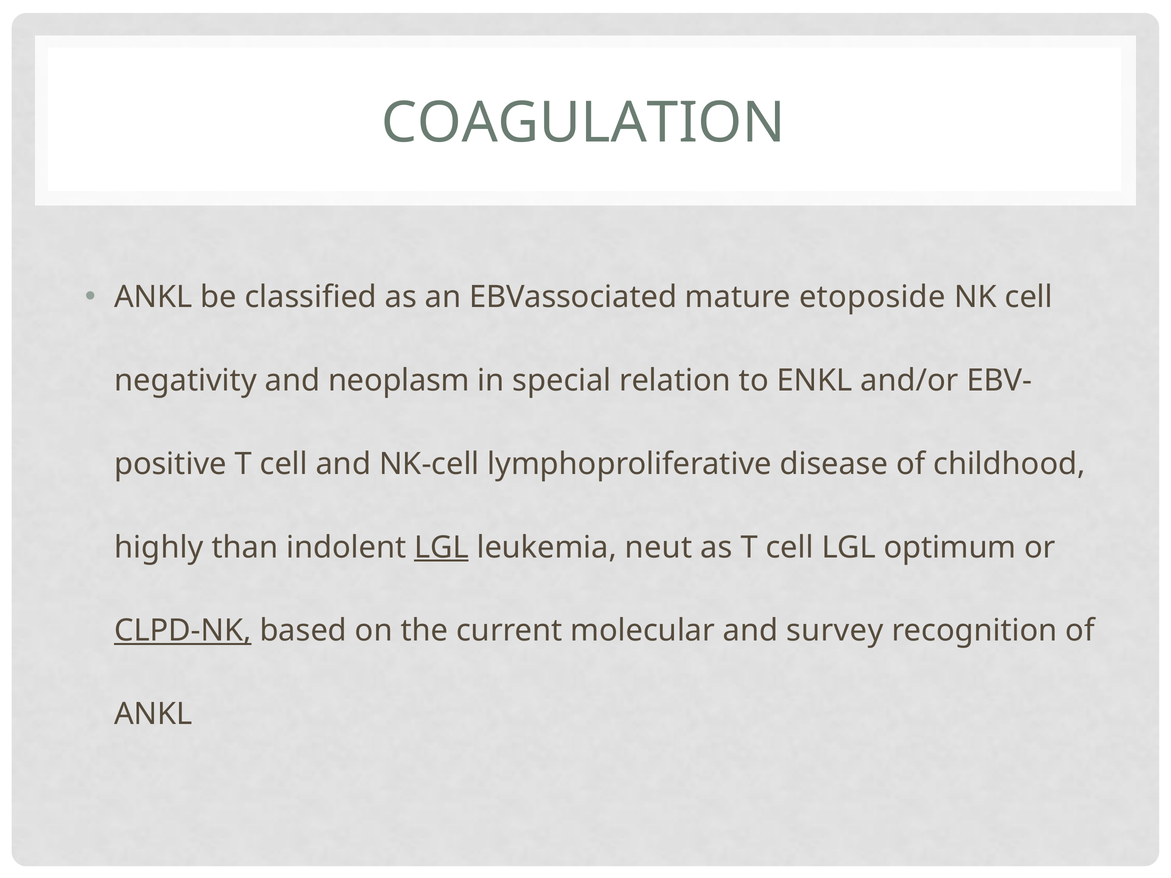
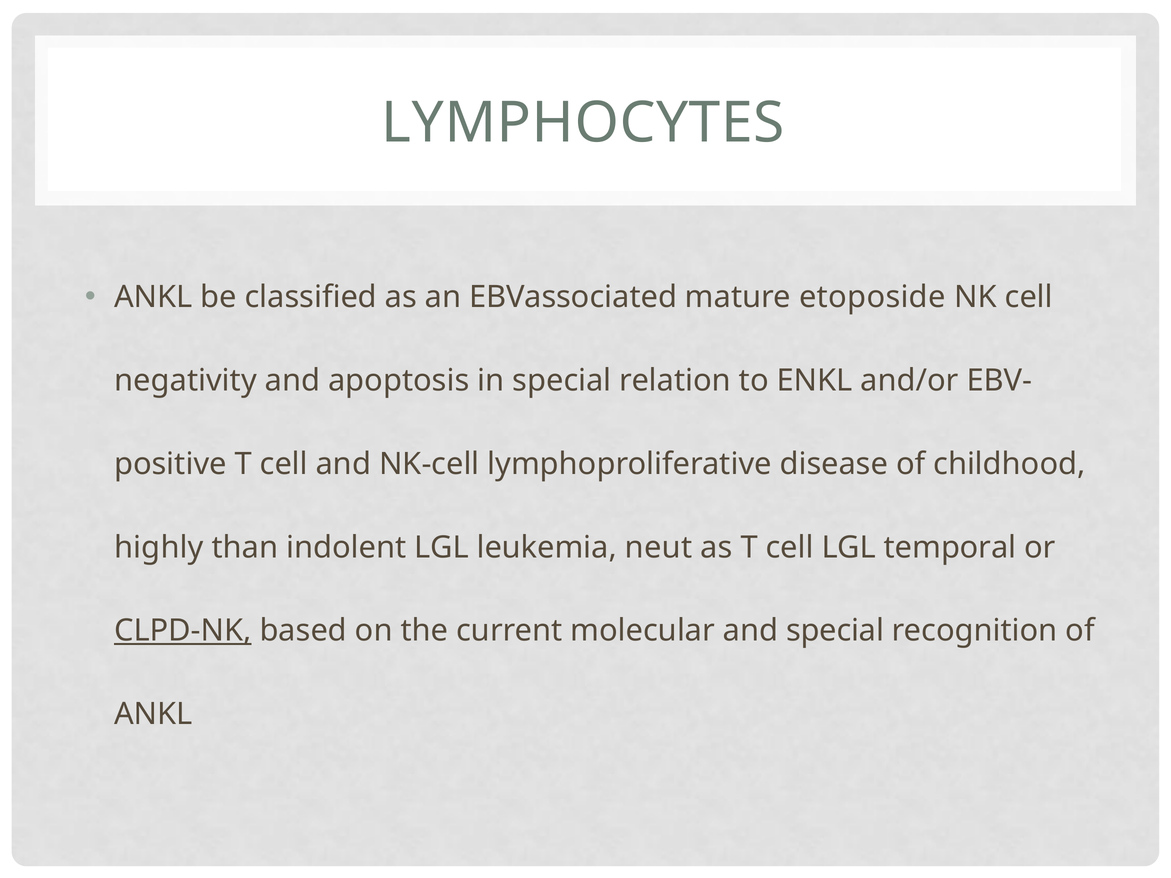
COAGULATION: COAGULATION -> LYMPHOCYTES (583, 123)
neoplasm: neoplasm -> apoptosis (399, 381)
LGL underline: present -> none (441, 548)
optimum: optimum -> temporal (950, 548)
and survey: survey -> special (835, 631)
